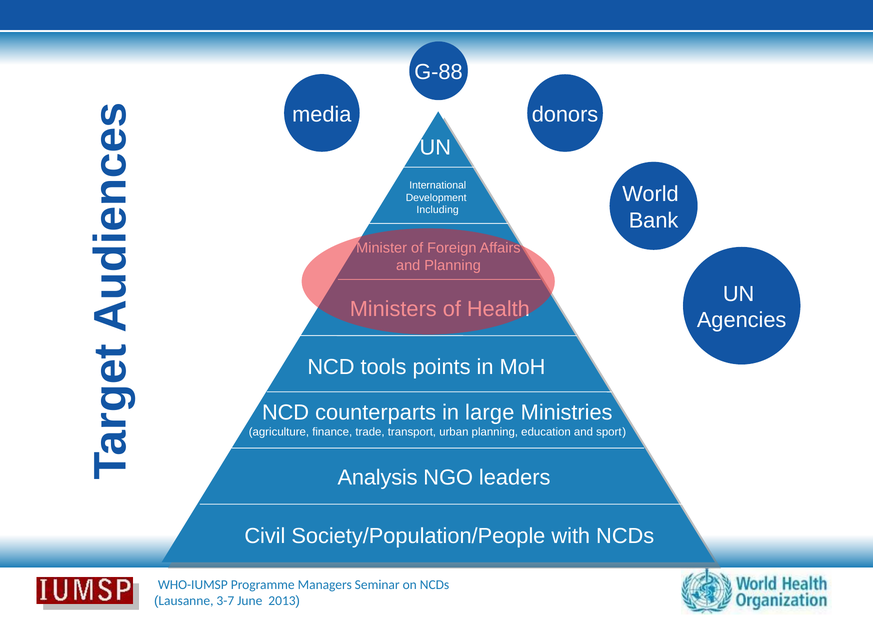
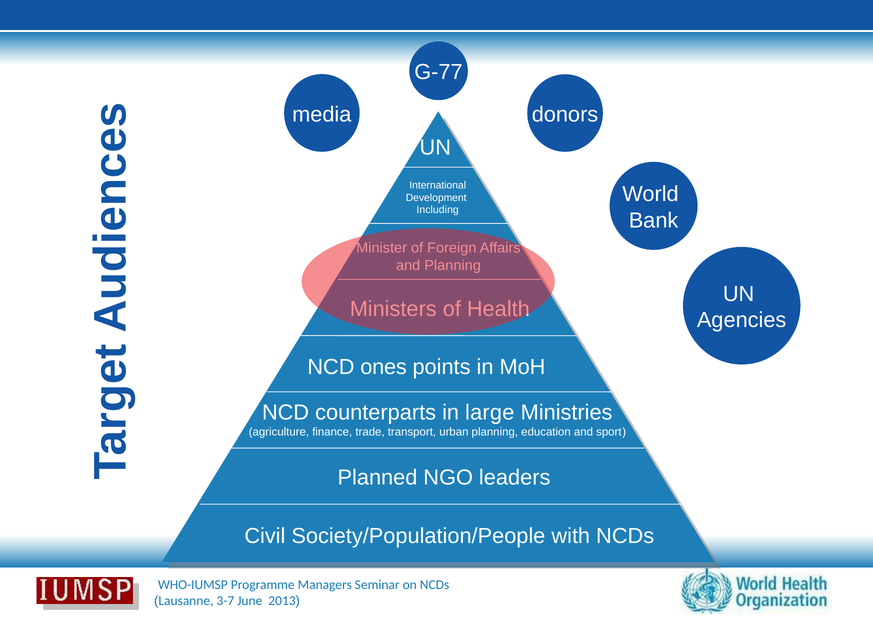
G-88: G-88 -> G-77 (439, 72)
tools: tools -> ones (384, 367)
Analysis: Analysis -> Planned (378, 478)
